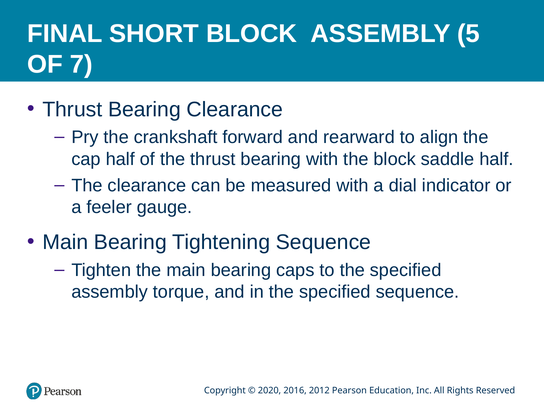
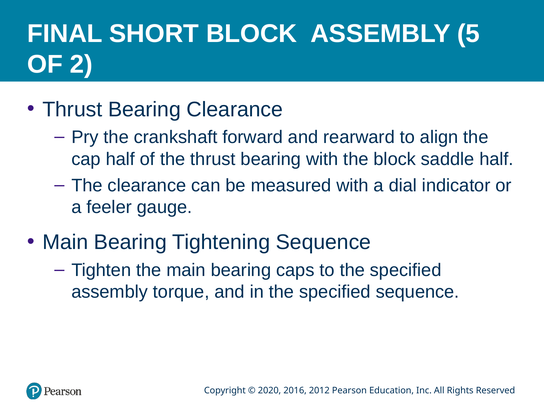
7: 7 -> 2 (81, 64)
